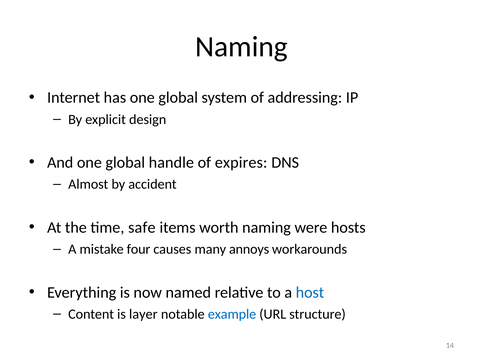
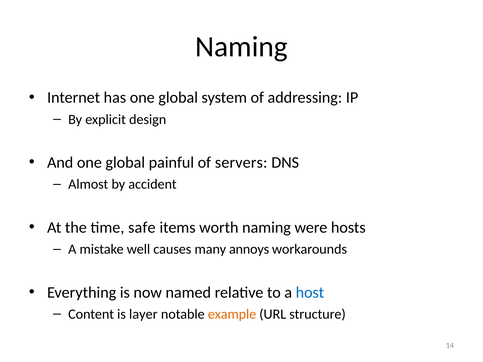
handle: handle -> painful (171, 163)
expires: expires -> servers (241, 163)
four: four -> well (138, 249)
example colour: blue -> orange (232, 314)
